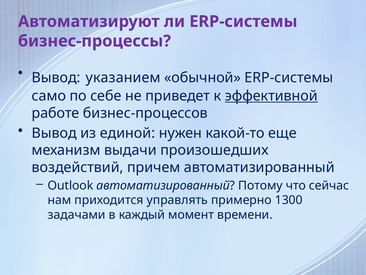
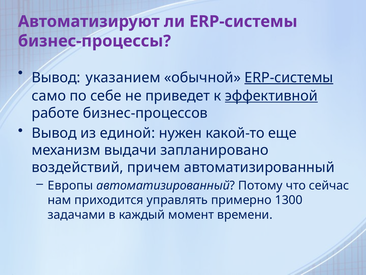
ERP-системы underline: none -> present (289, 78)
произошедших: произошедших -> запланировано (214, 150)
Outlook: Outlook -> Европы (70, 185)
